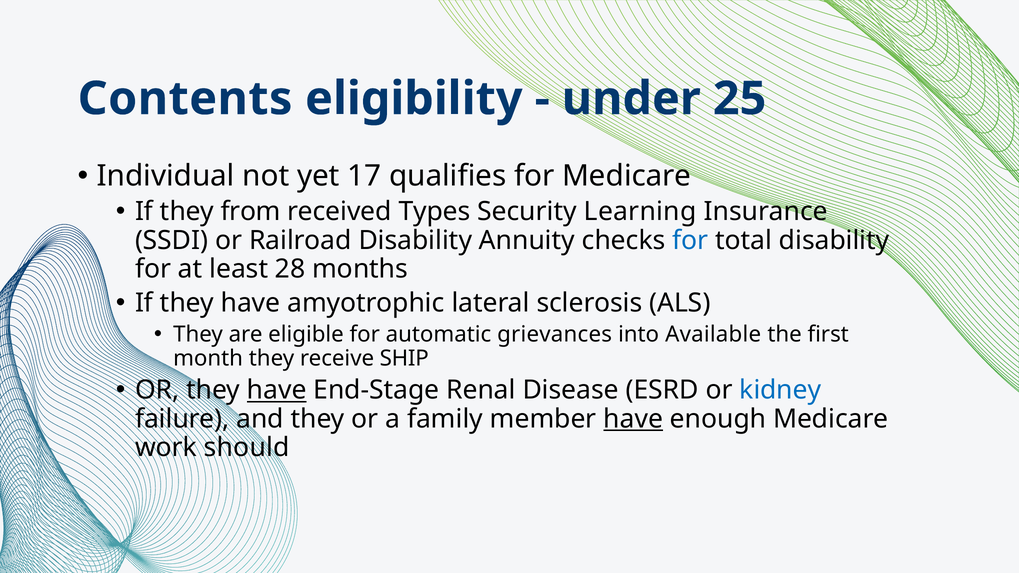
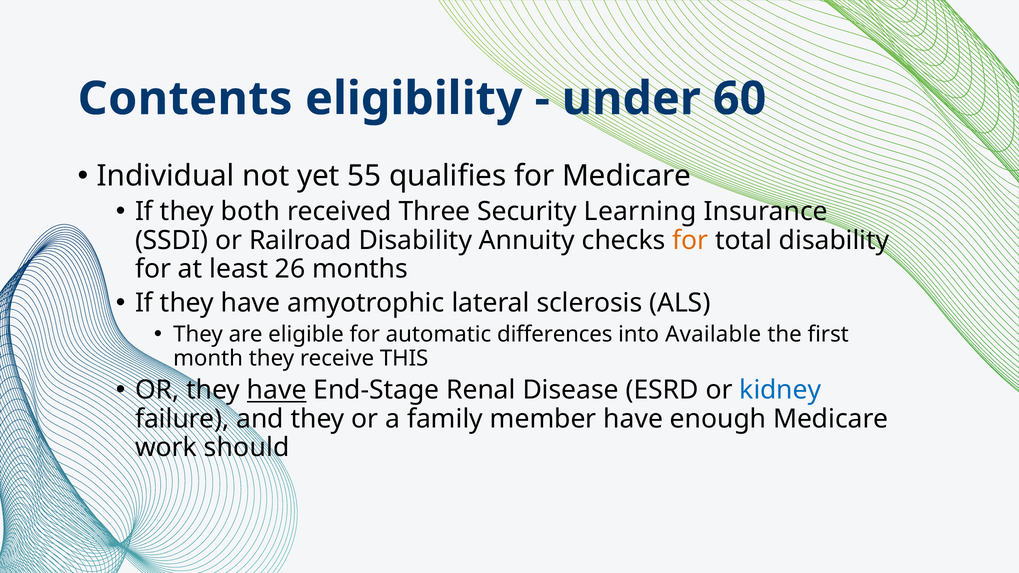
25: 25 -> 60 (740, 99)
17: 17 -> 55 (364, 176)
from: from -> both (250, 212)
Types: Types -> Three (435, 212)
for colour: blue -> orange (690, 240)
28: 28 -> 26 (290, 269)
grievances: grievances -> differences (555, 335)
SHIP: SHIP -> THIS (404, 359)
have underline: present -> none (633, 419)
